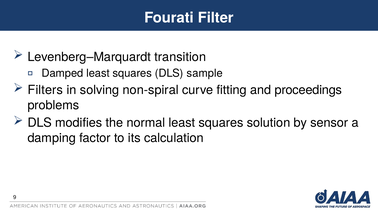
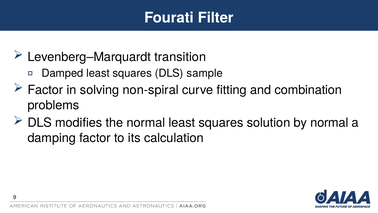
Filters: Filters -> Factor (45, 90)
proceedings: proceedings -> combination (308, 90)
by sensor: sensor -> normal (329, 123)
